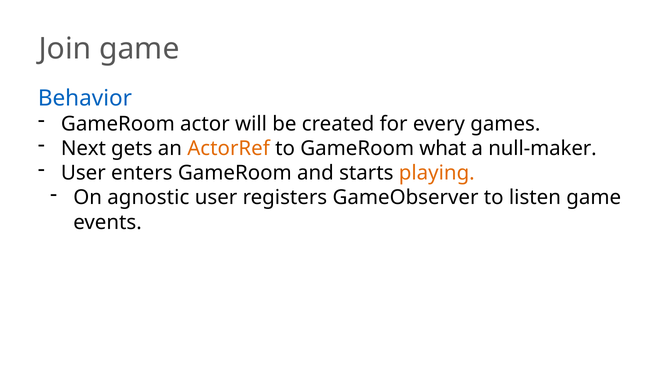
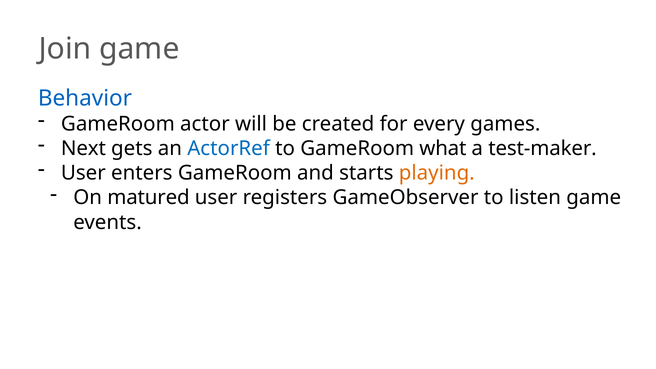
ActorRef colour: orange -> blue (229, 148)
null-maker: null-maker -> test-maker (542, 148)
agnostic: agnostic -> matured (148, 198)
